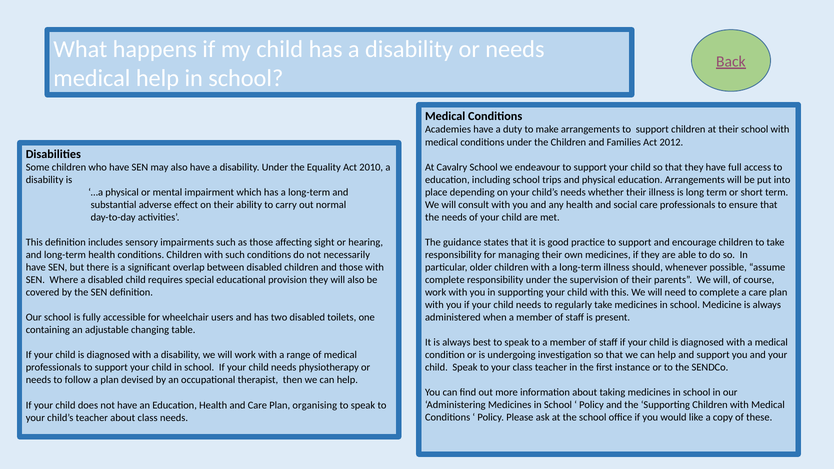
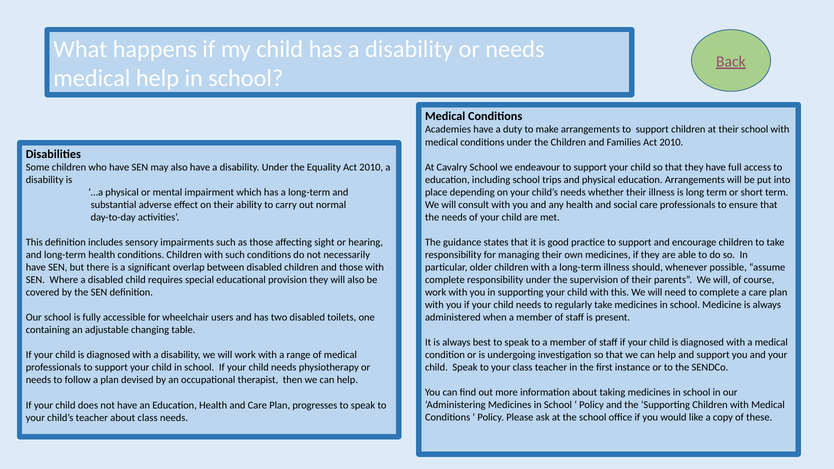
Families Act 2012: 2012 -> 2010 (671, 142)
organising: organising -> progresses (315, 405)
